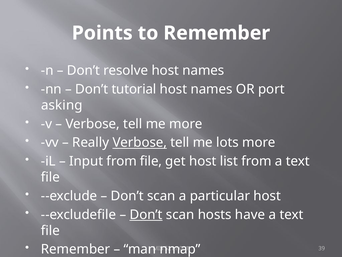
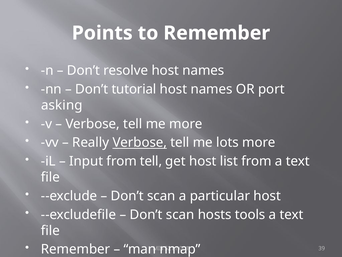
from file: file -> tell (151, 161)
Don’t underline: present -> none (146, 214)
have: have -> tools (250, 214)
